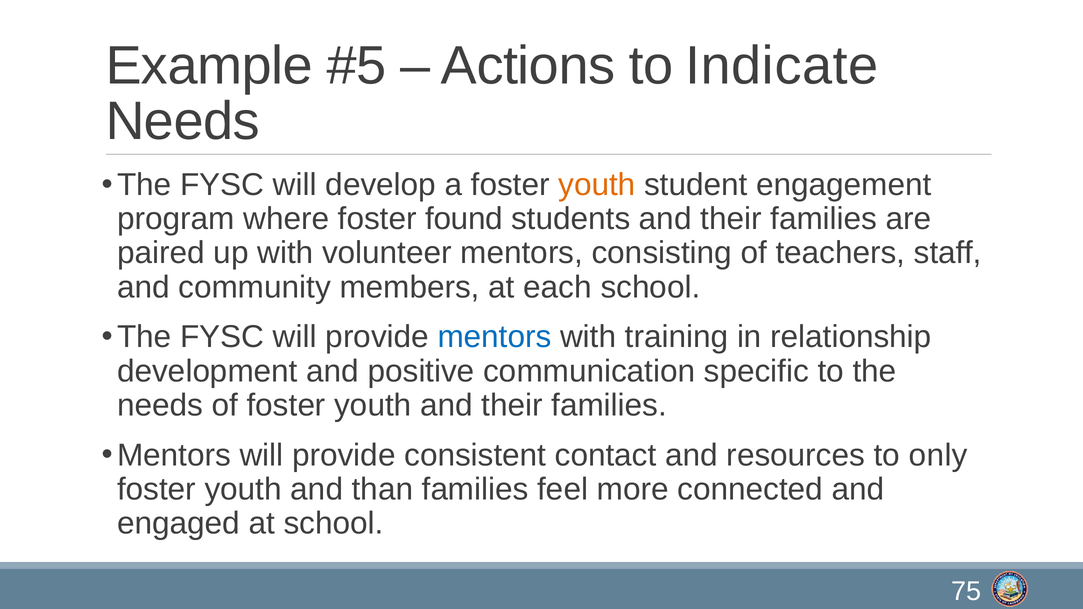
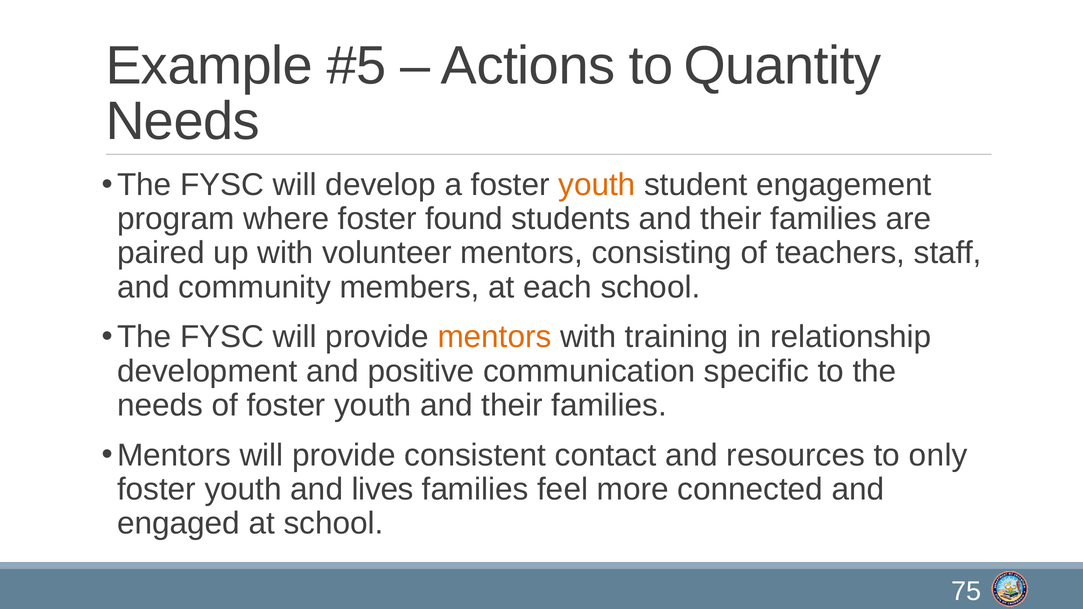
Indicate: Indicate -> Quantity (782, 66)
mentors colour: blue -> orange (495, 337)
than: than -> lives (383, 489)
